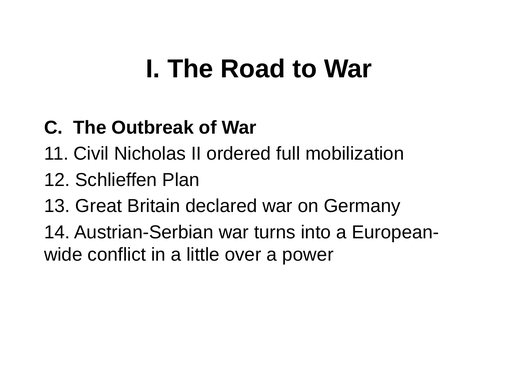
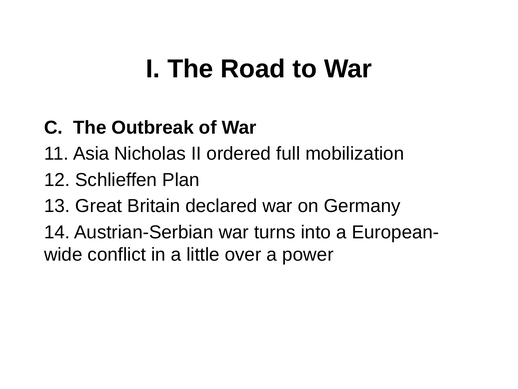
Civil: Civil -> Asia (91, 154)
